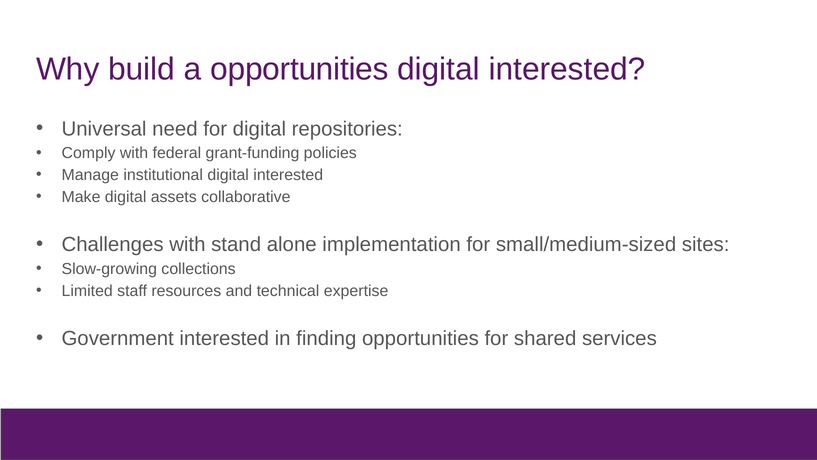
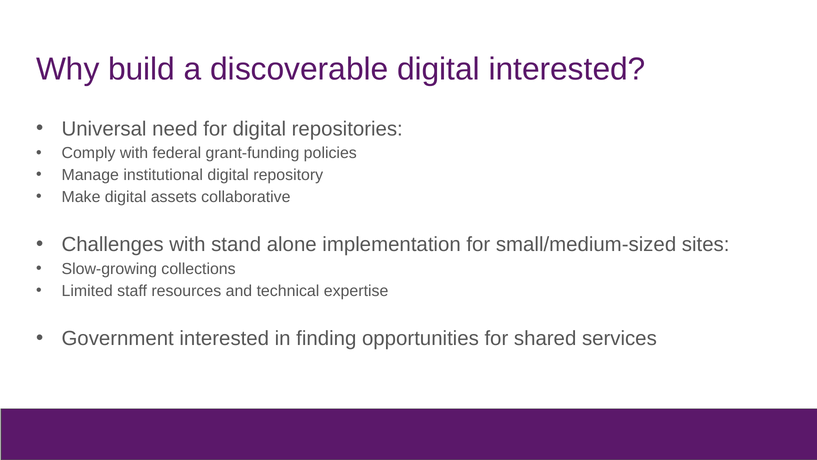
a opportunities: opportunities -> discoverable (299, 69)
institutional digital interested: interested -> repository (288, 175)
